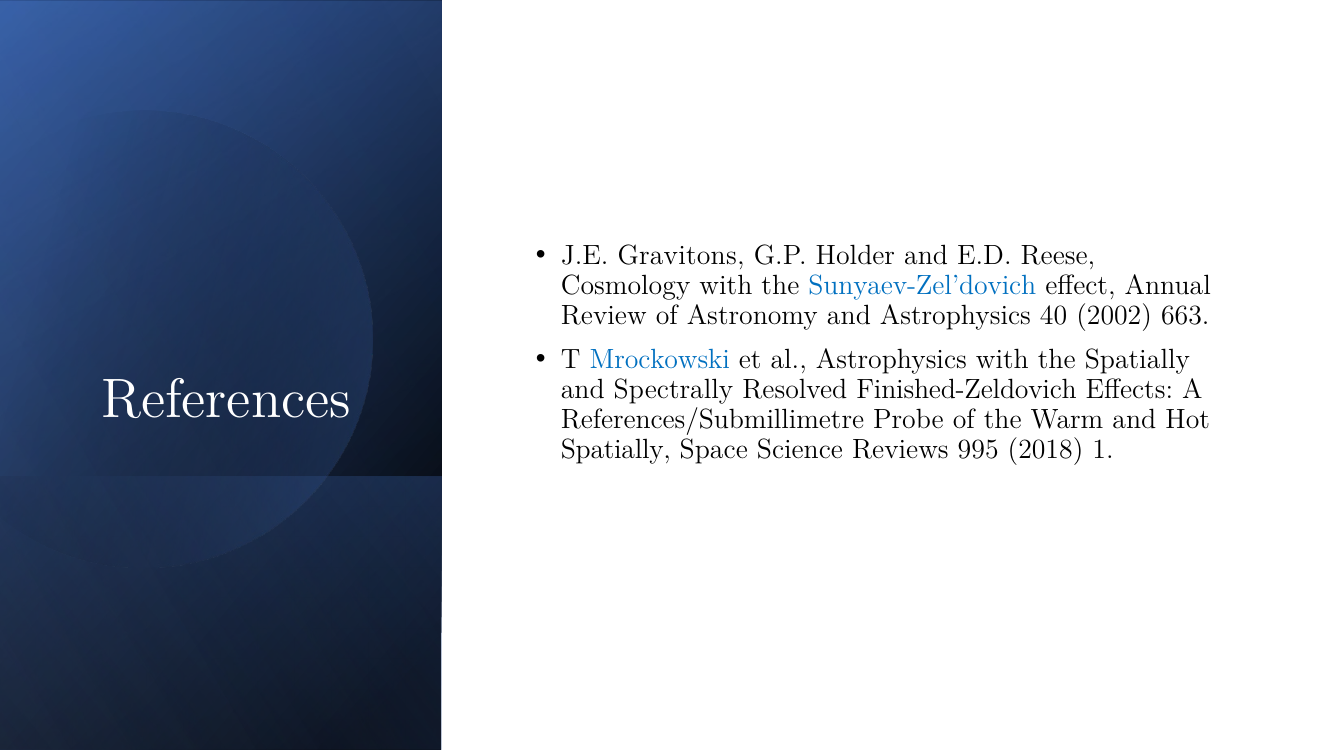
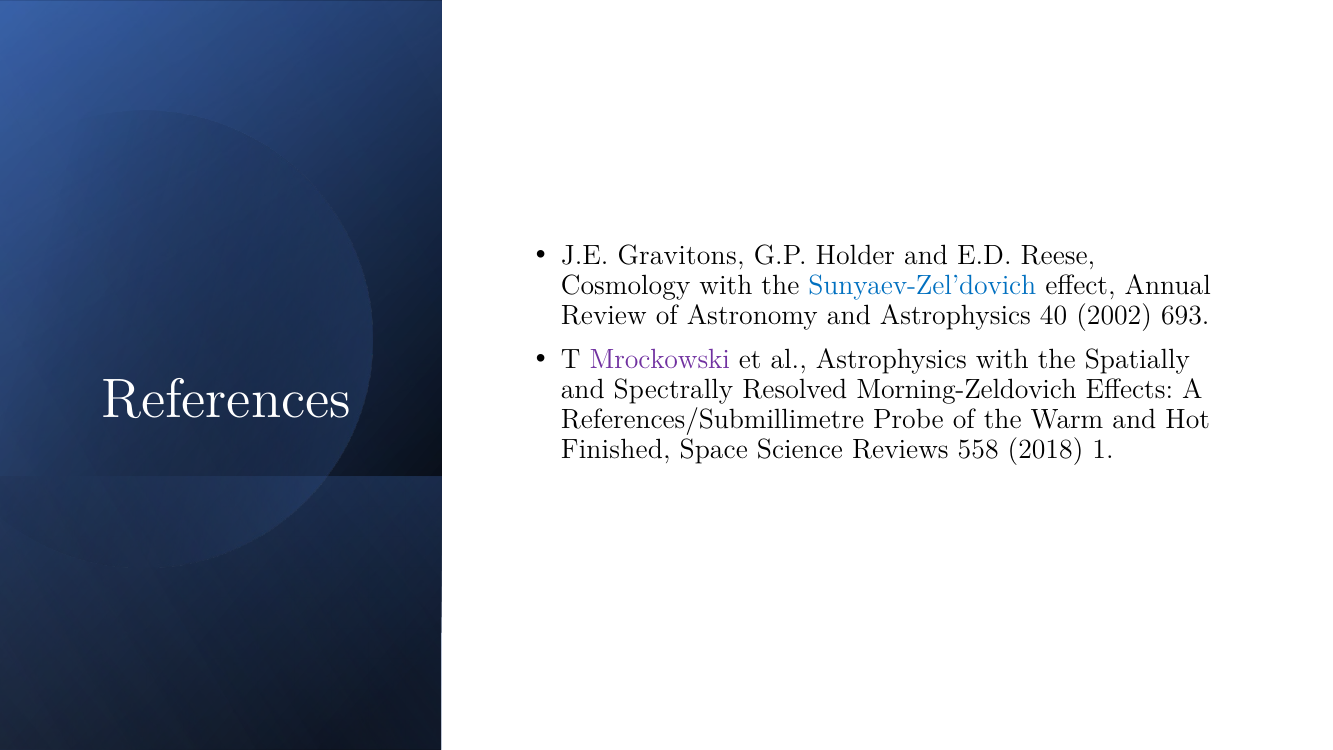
663: 663 -> 693 (1185, 315)
Mrockowski colour: blue -> purple (660, 359)
Finished-Zeldovich: Finished-Zeldovich -> Morning-Zeldovich (967, 389)
Spatially: Spatially -> Finished (616, 449)
995: 995 -> 558 (978, 449)
